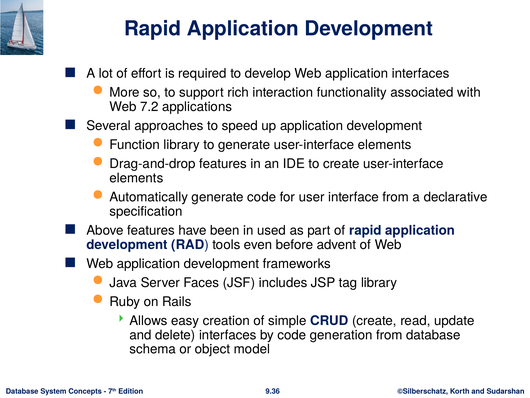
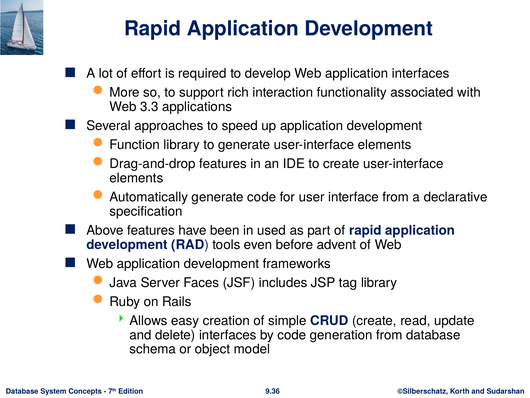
7.2: 7.2 -> 3.3 (149, 107)
